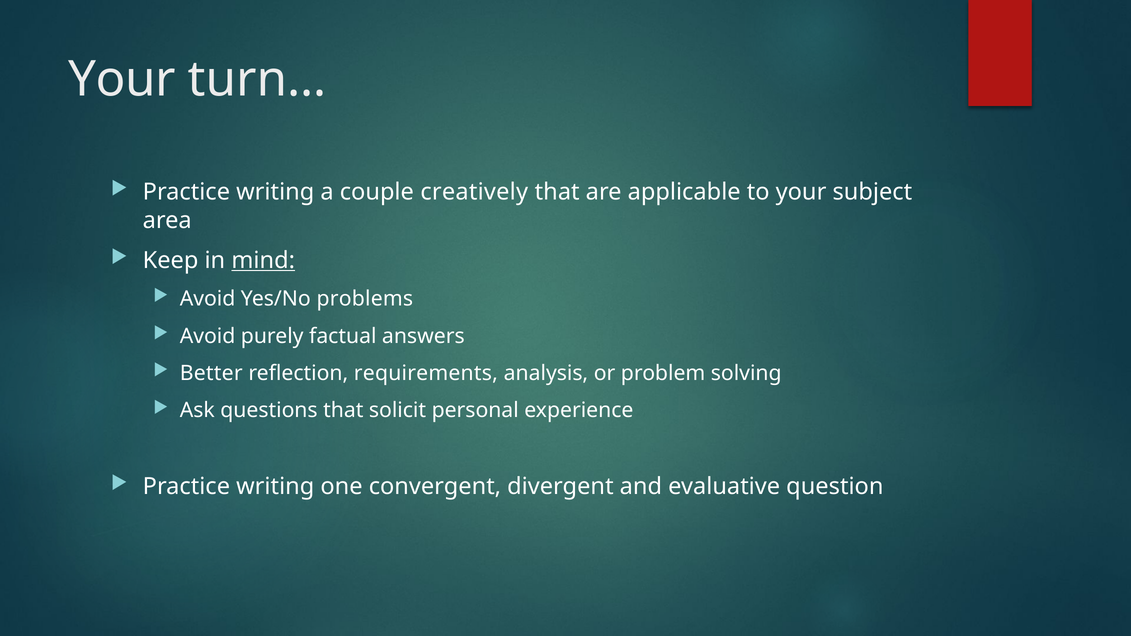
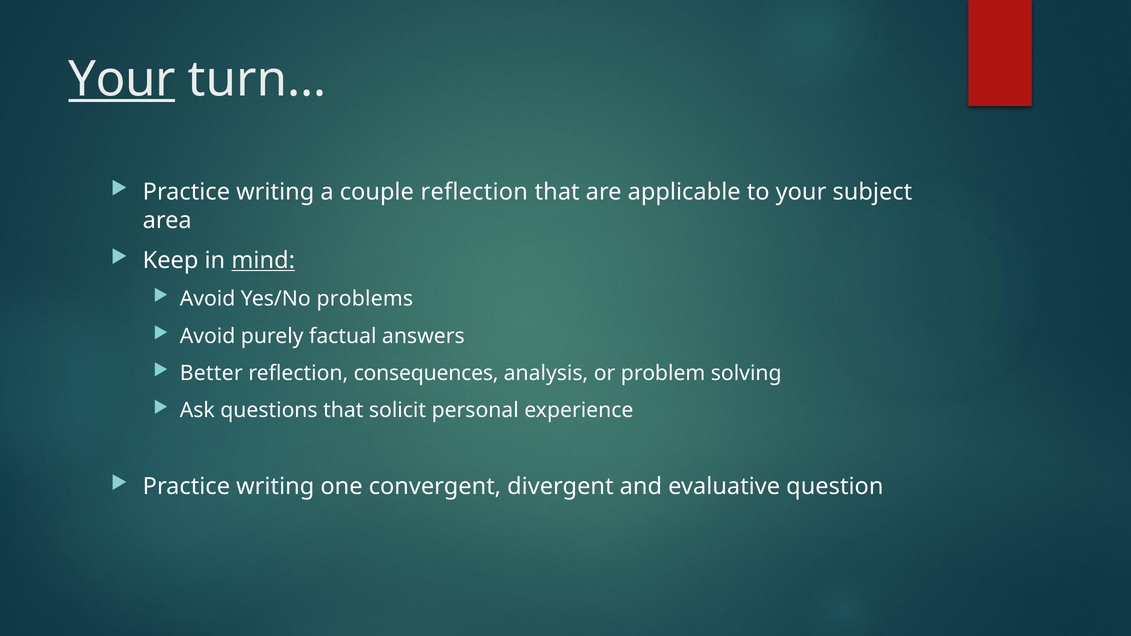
Your underline: none -> present (122, 79)
couple creatively: creatively -> reflection (474, 192)
requirements: requirements -> consequences (426, 373)
